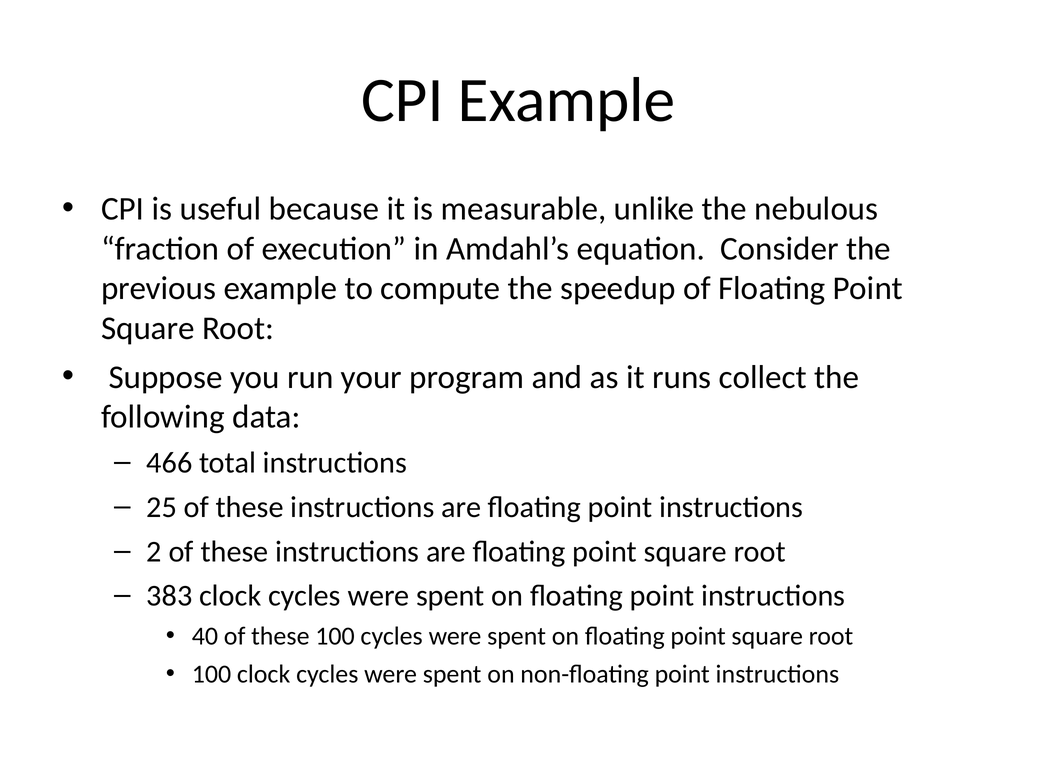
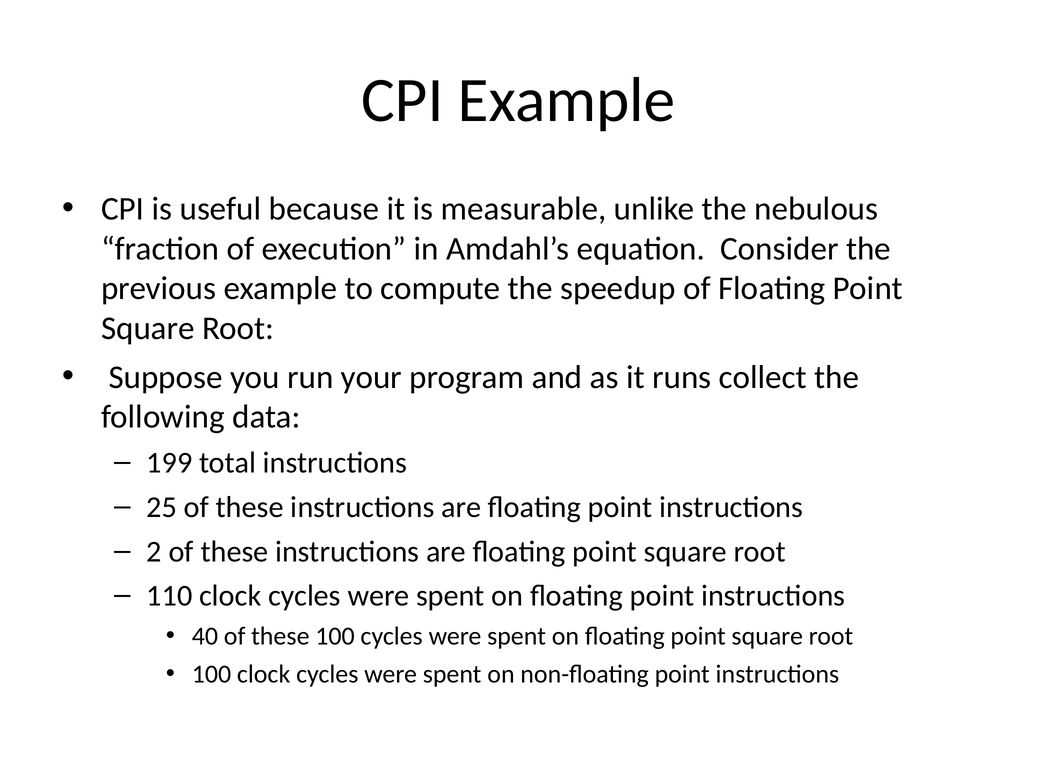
466: 466 -> 199 (169, 463)
383: 383 -> 110 (169, 596)
